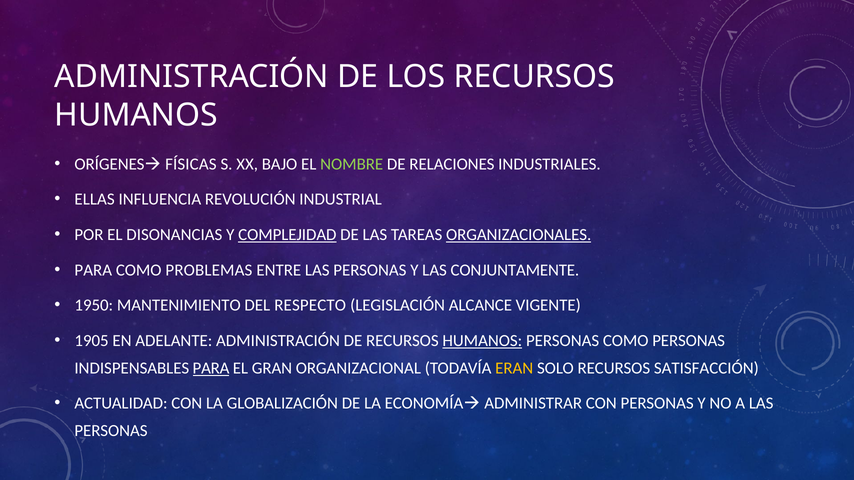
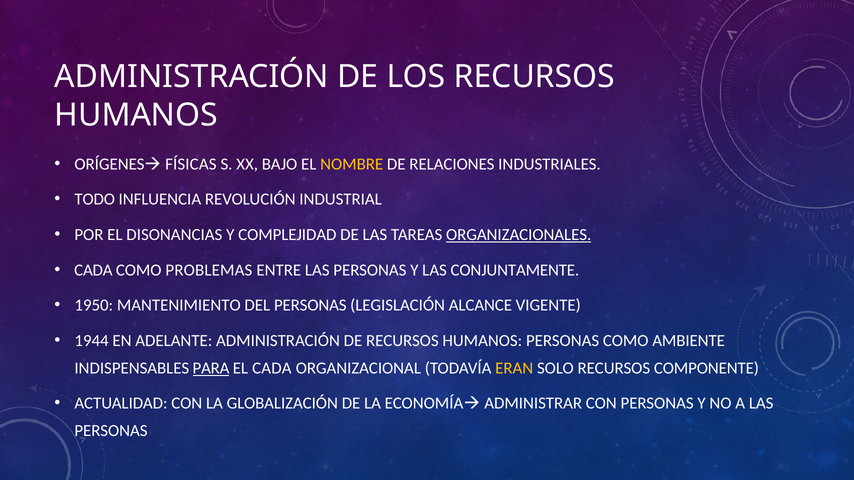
NOMBRE colour: light green -> yellow (352, 164)
ELLAS: ELLAS -> TODO (95, 200)
COMPLEJIDAD underline: present -> none (287, 235)
PARA: PARA -> CADA (93, 270)
DEL RESPECTO: RESPECTO -> PERSONAS (310, 306)
1905: 1905 -> 1944 (92, 341)
HUMANOS underline: present -> none (482, 341)
COMO PERSONAS: PERSONAS -> AMBIENTE (689, 341)
EL GRAN: GRAN -> CADA (272, 368)
SATISFACCIÓN: SATISFACCIÓN -> COMPONENTE (706, 368)
